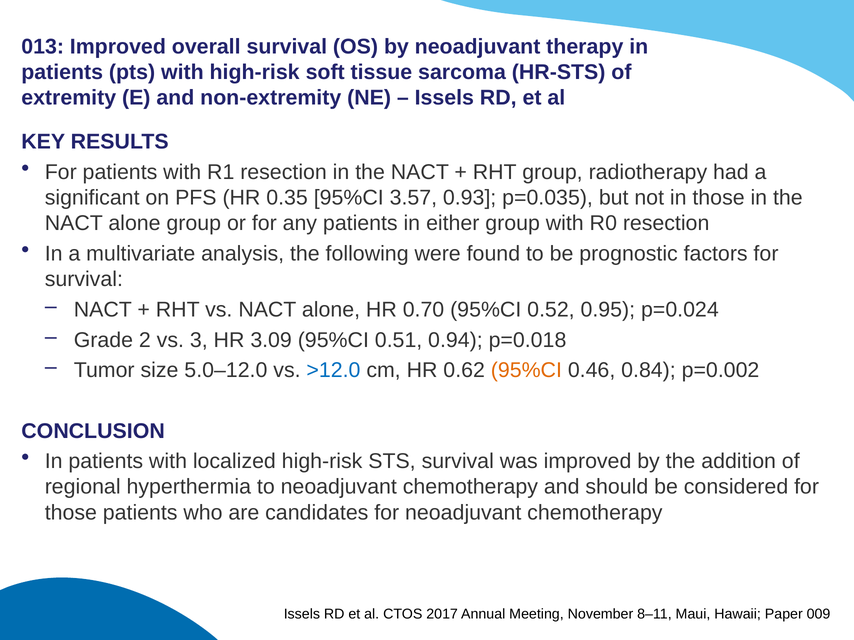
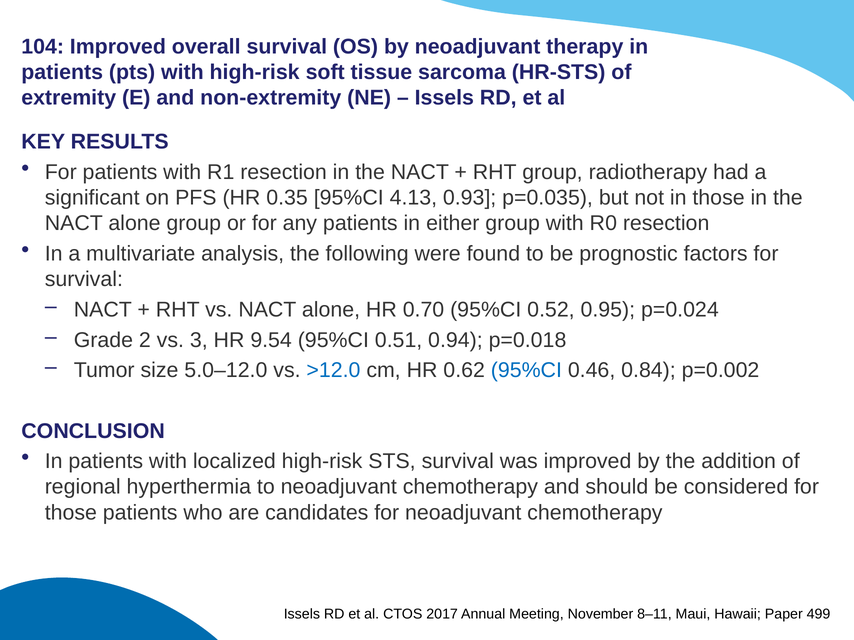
013: 013 -> 104 (43, 47)
3.57: 3.57 -> 4.13 (413, 198)
3.09: 3.09 -> 9.54 (271, 340)
95%CI colour: orange -> blue (526, 371)
009: 009 -> 499 (819, 614)
